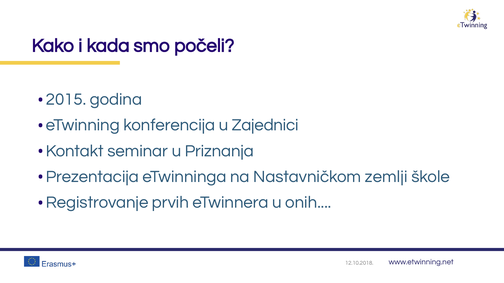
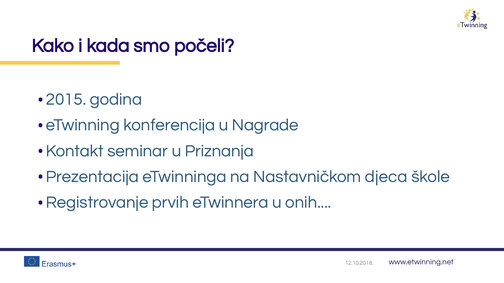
Zajednici: Zajednici -> Nagrade (265, 125)
zemlji: zemlji -> djeca (386, 177)
